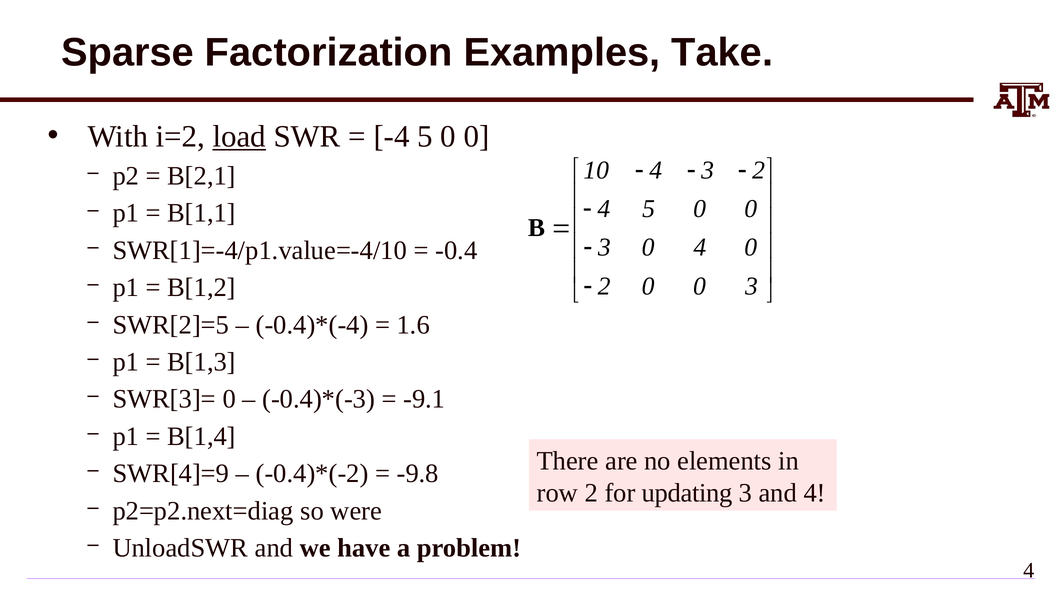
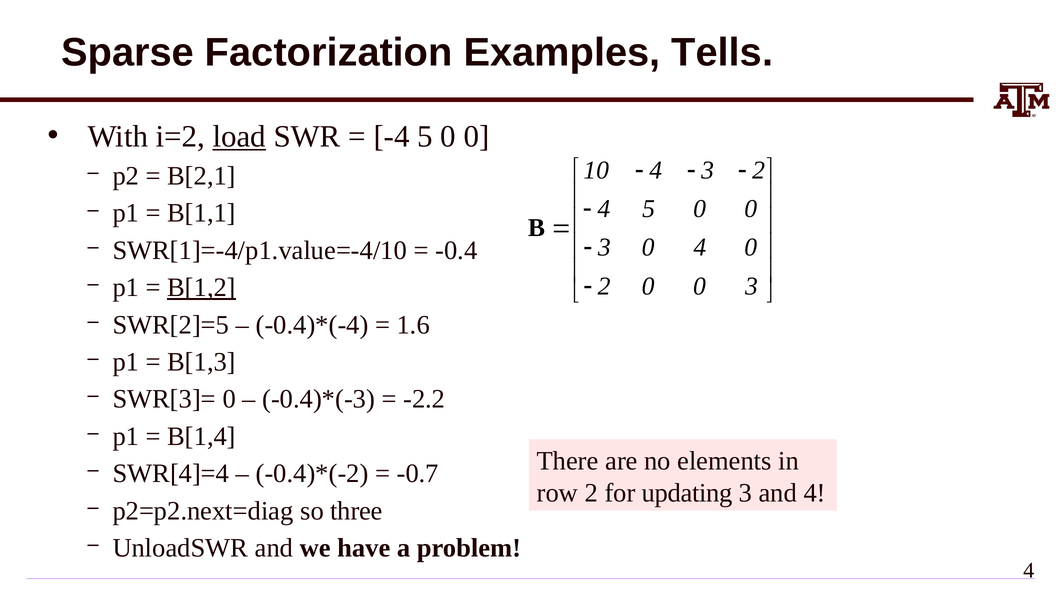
Take: Take -> Tells (722, 53)
B[1,2 underline: none -> present (201, 287)
-9.1: -9.1 -> -2.2 (424, 399)
SWR[4]=9: SWR[4]=9 -> SWR[4]=4 (171, 473)
-9.8: -9.8 -> -0.7 (418, 473)
were: were -> three (356, 510)
